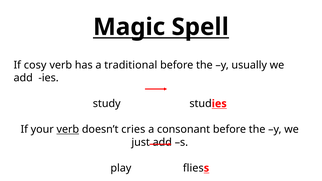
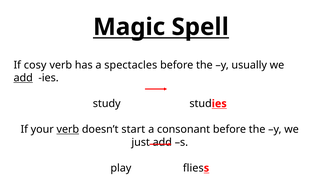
traditional: traditional -> spectacles (131, 65)
add underline: none -> present (23, 78)
cries: cries -> start (133, 130)
